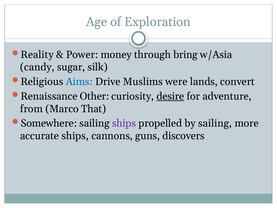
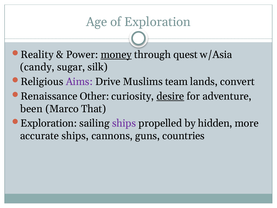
money underline: none -> present (116, 55)
bring: bring -> quest (186, 55)
Aims colour: blue -> purple (79, 82)
were: were -> team (176, 82)
from: from -> been (31, 109)
Somewhere: Somewhere -> Exploration (49, 123)
by sailing: sailing -> hidden (215, 123)
discovers: discovers -> countries (184, 136)
